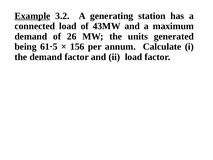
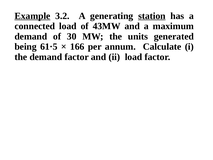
station underline: none -> present (152, 16)
26: 26 -> 30 (72, 36)
156: 156 -> 166 (77, 47)
